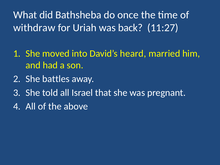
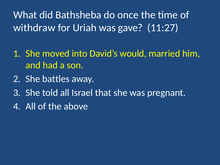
back: back -> gave (130, 28)
heard: heard -> would (133, 53)
